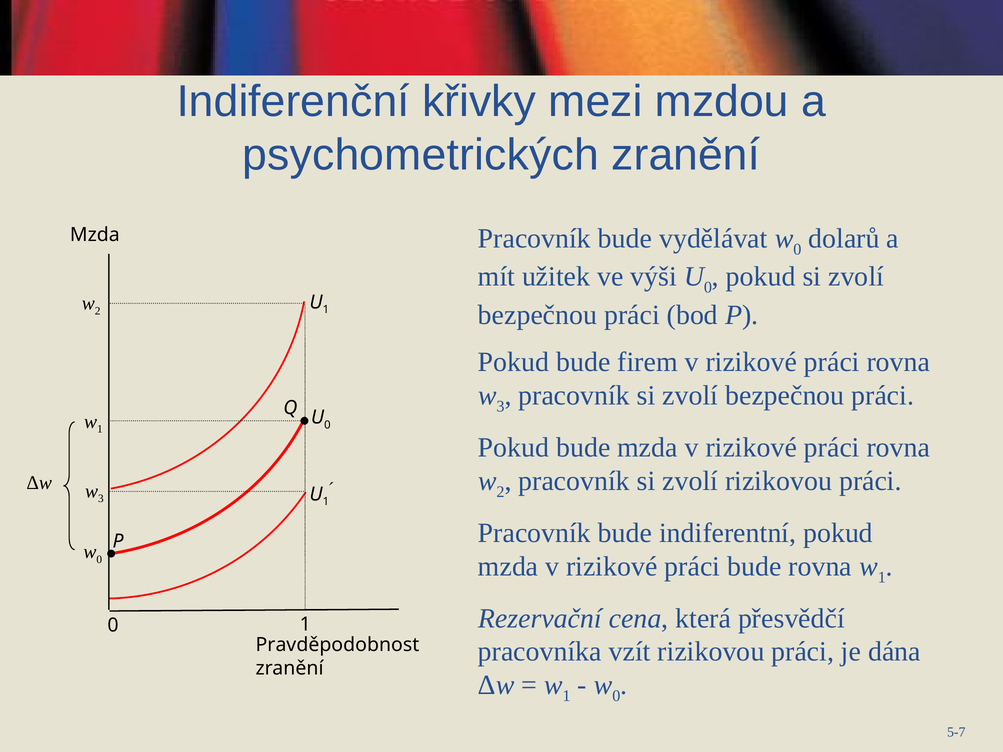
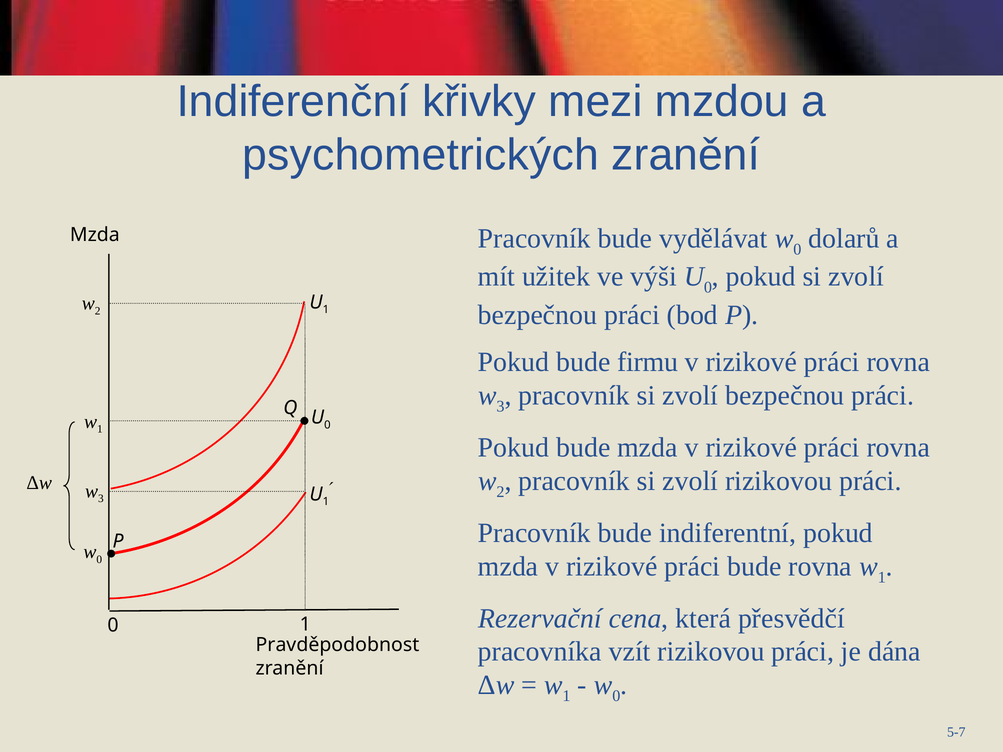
firem: firem -> firmu (648, 362)
